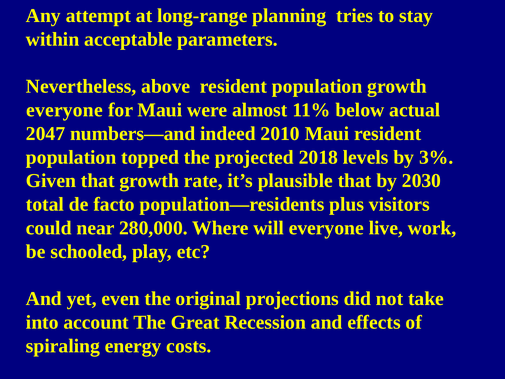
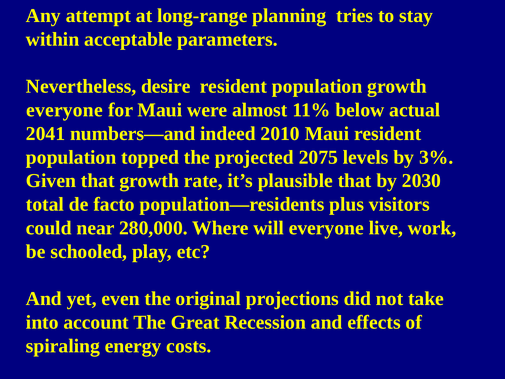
above: above -> desire (166, 86)
2047: 2047 -> 2041 (46, 134)
2018: 2018 -> 2075 (318, 157)
